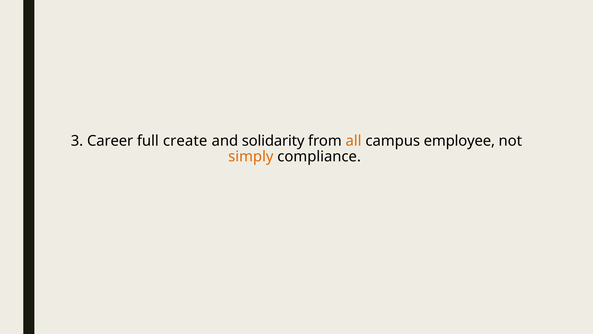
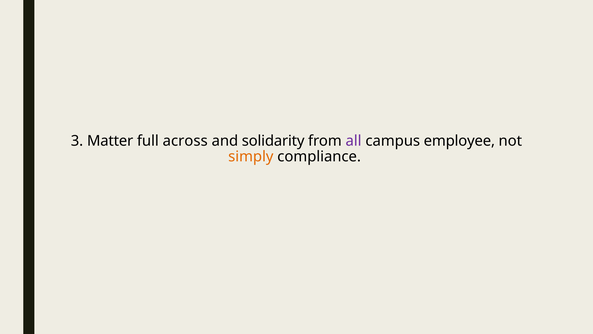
Career: Career -> Matter (110, 141)
create: create -> across (185, 141)
all colour: orange -> purple (354, 141)
